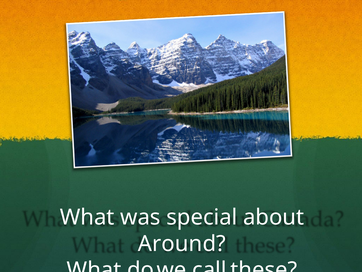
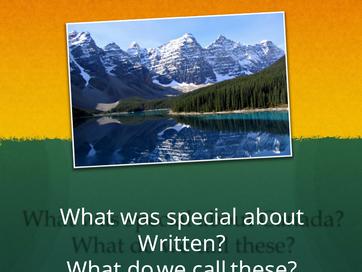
Around: Around -> Written (182, 243)
